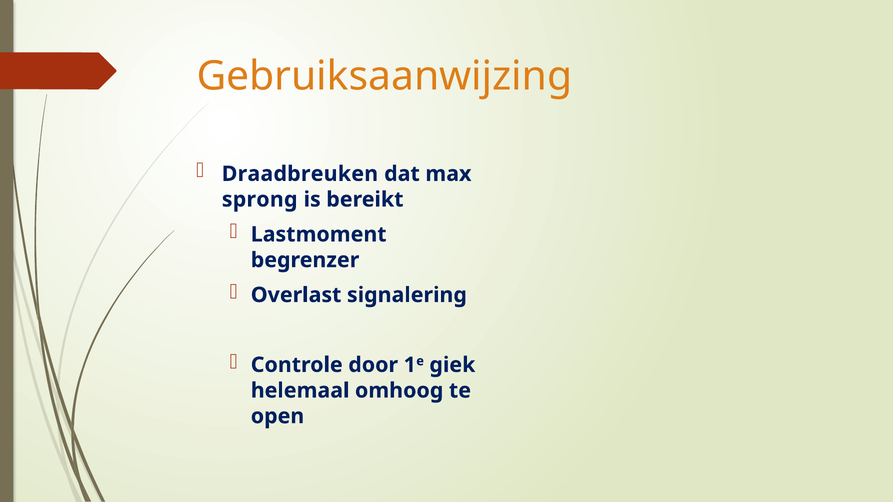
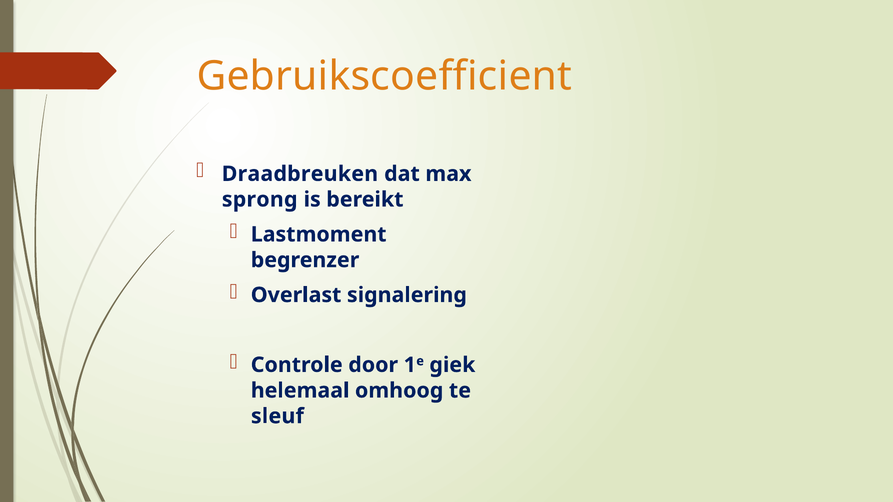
Gebruiksaanwijzing: Gebruiksaanwijzing -> Gebruikscoefficient (384, 77)
open: open -> sleuf (277, 416)
